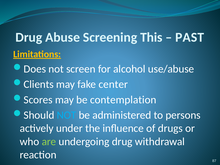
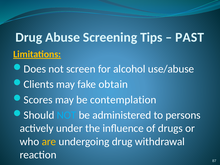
This: This -> Tips (151, 37)
center: center -> obtain (113, 84)
are colour: light green -> yellow (49, 142)
